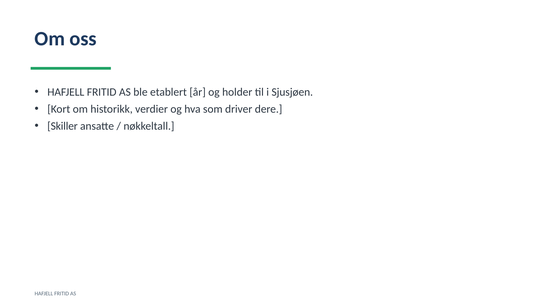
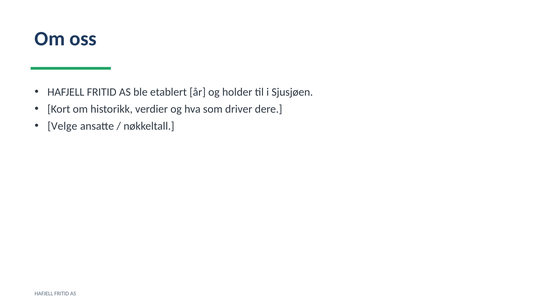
Skiller: Skiller -> Velge (62, 126)
